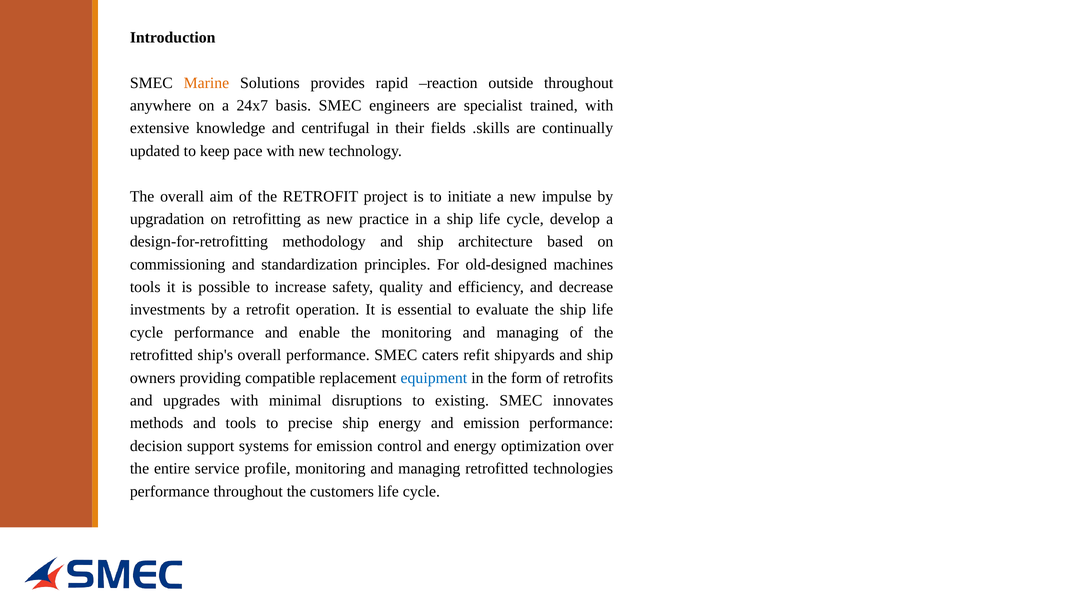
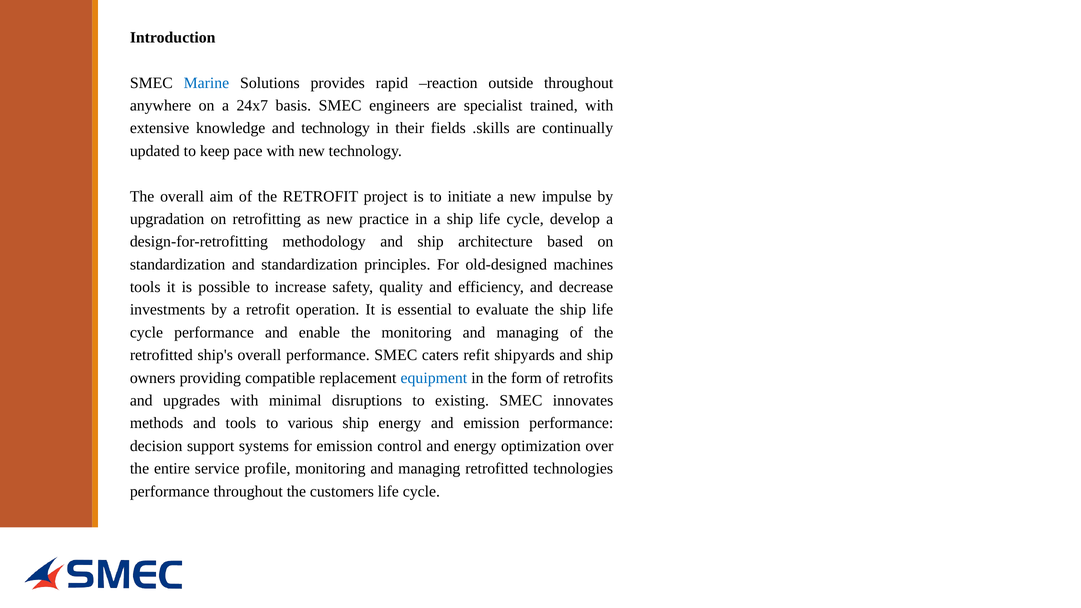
Marine colour: orange -> blue (206, 83)
and centrifugal: centrifugal -> technology (336, 128)
commissioning: commissioning -> standardization (178, 264)
precise: precise -> various (310, 423)
